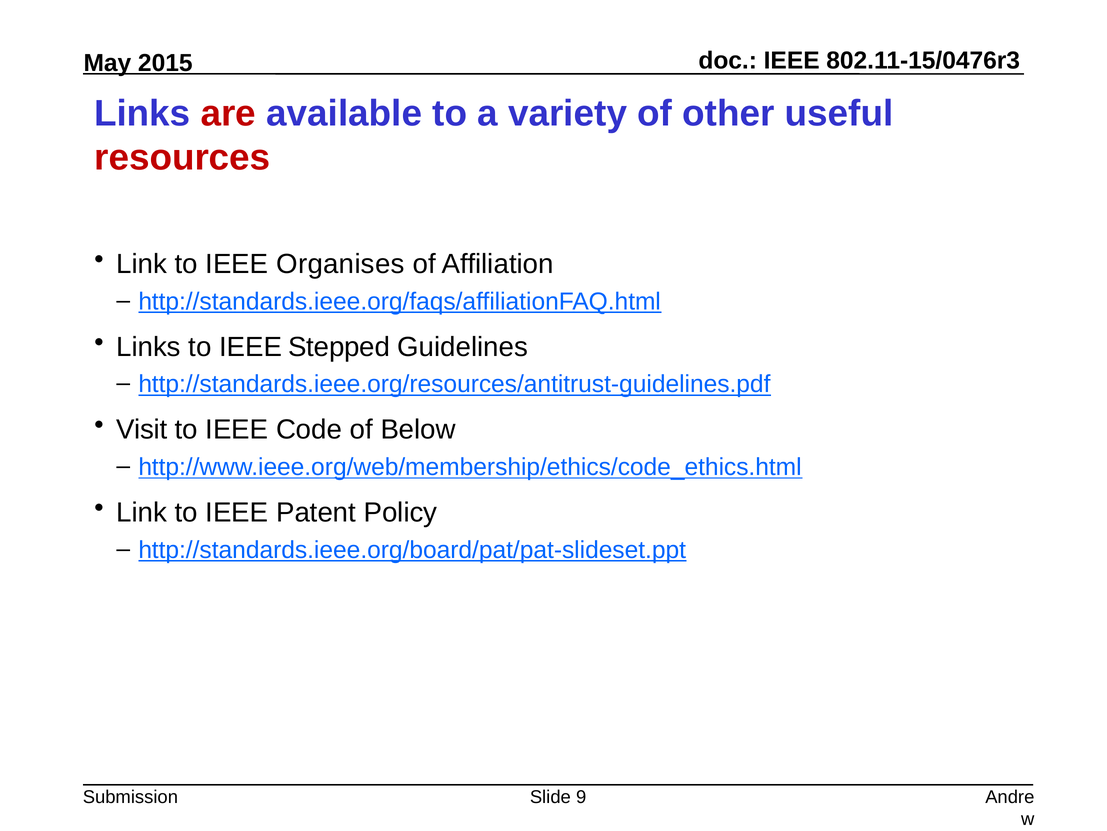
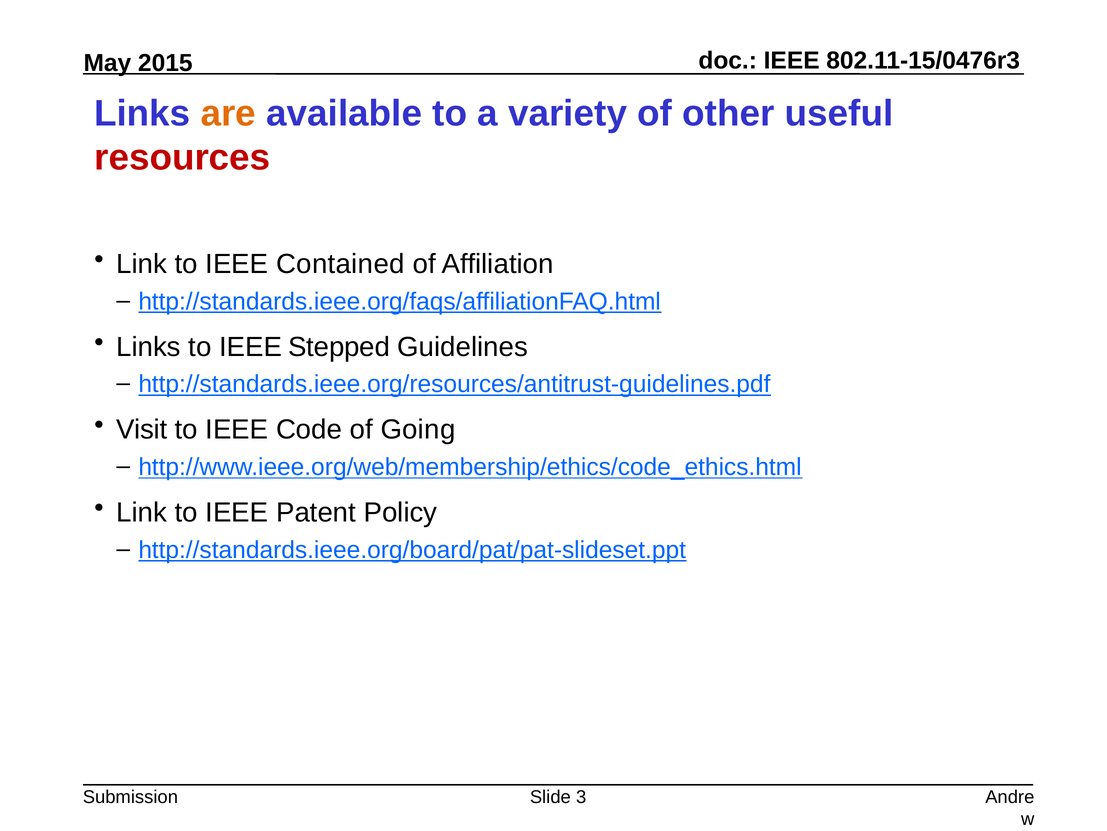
are colour: red -> orange (228, 113)
Organises: Organises -> Contained (340, 264)
Below: Below -> Going (418, 429)
9: 9 -> 3 (581, 796)
